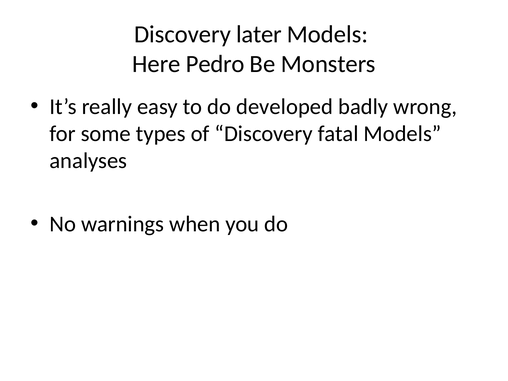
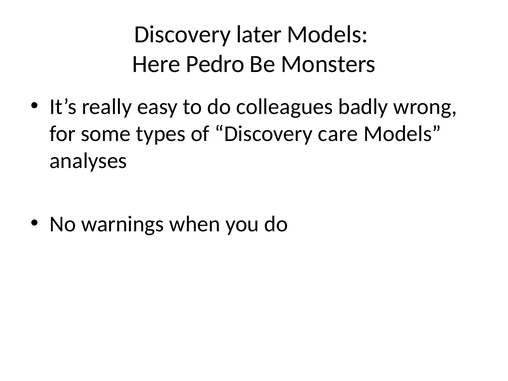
developed: developed -> colleagues (285, 107)
fatal: fatal -> care (338, 134)
